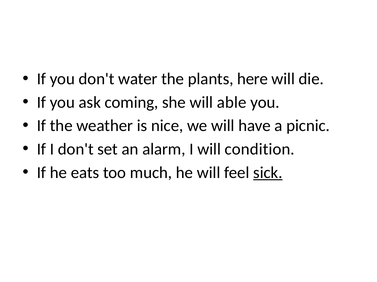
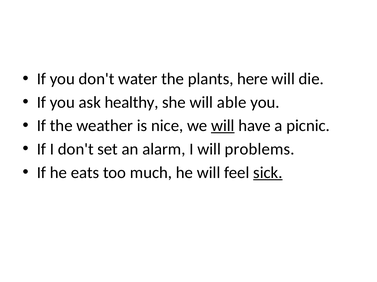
coming: coming -> healthy (132, 103)
will underline: none -> present (223, 126)
condition: condition -> problems (260, 149)
